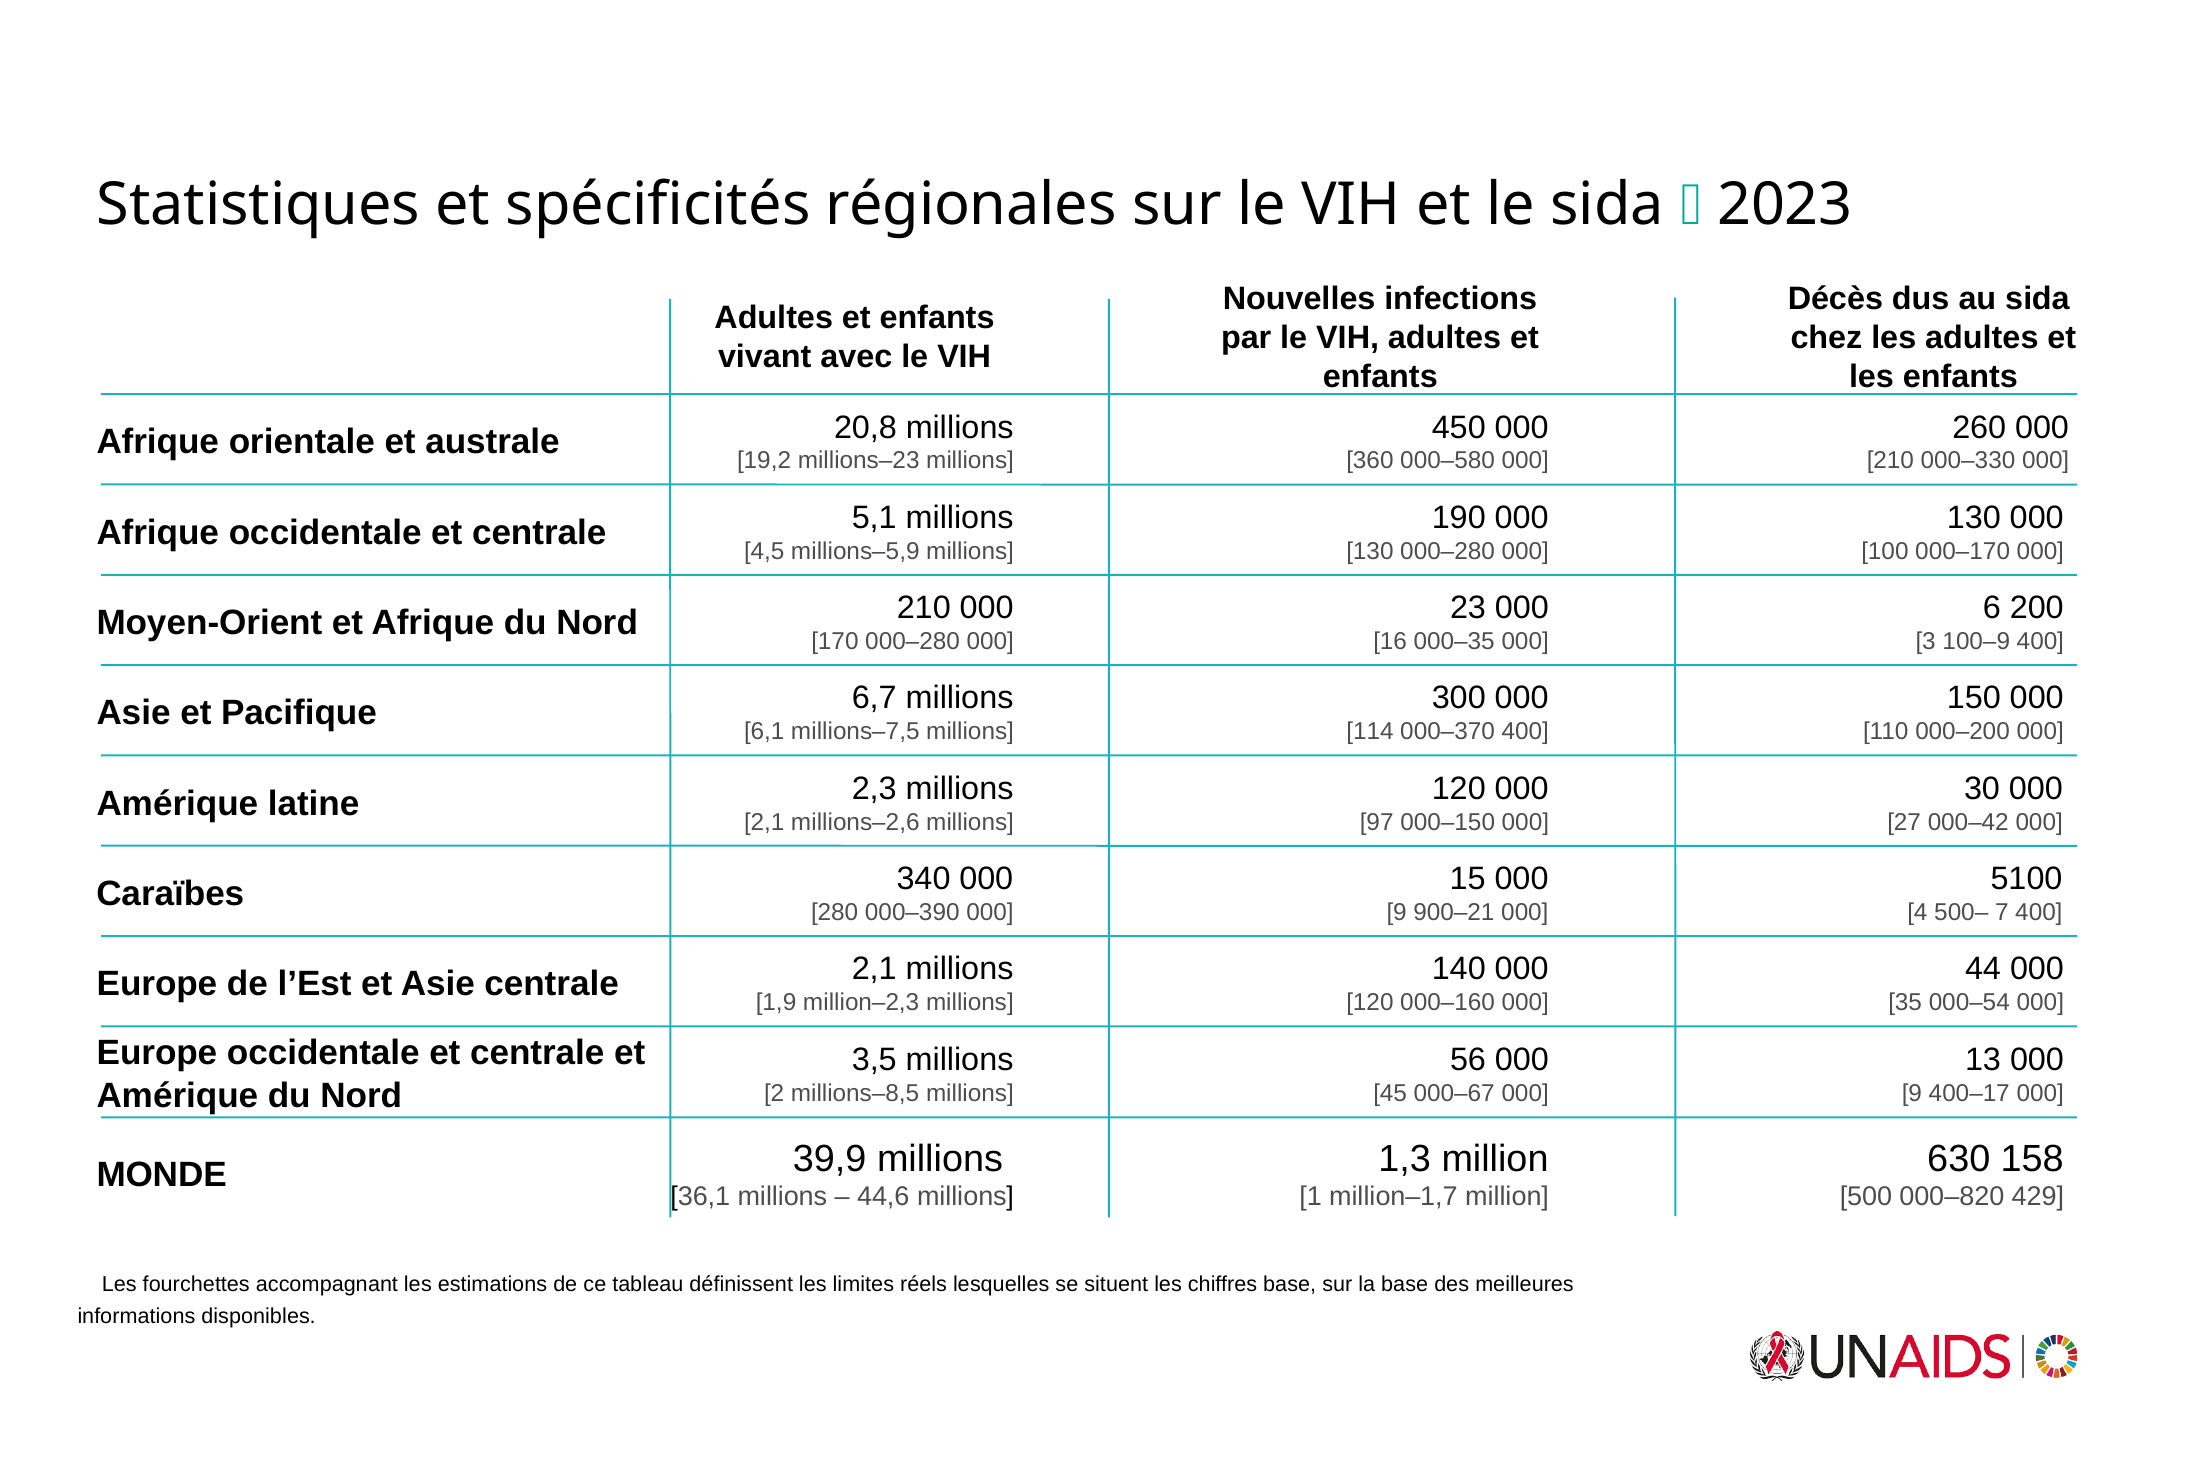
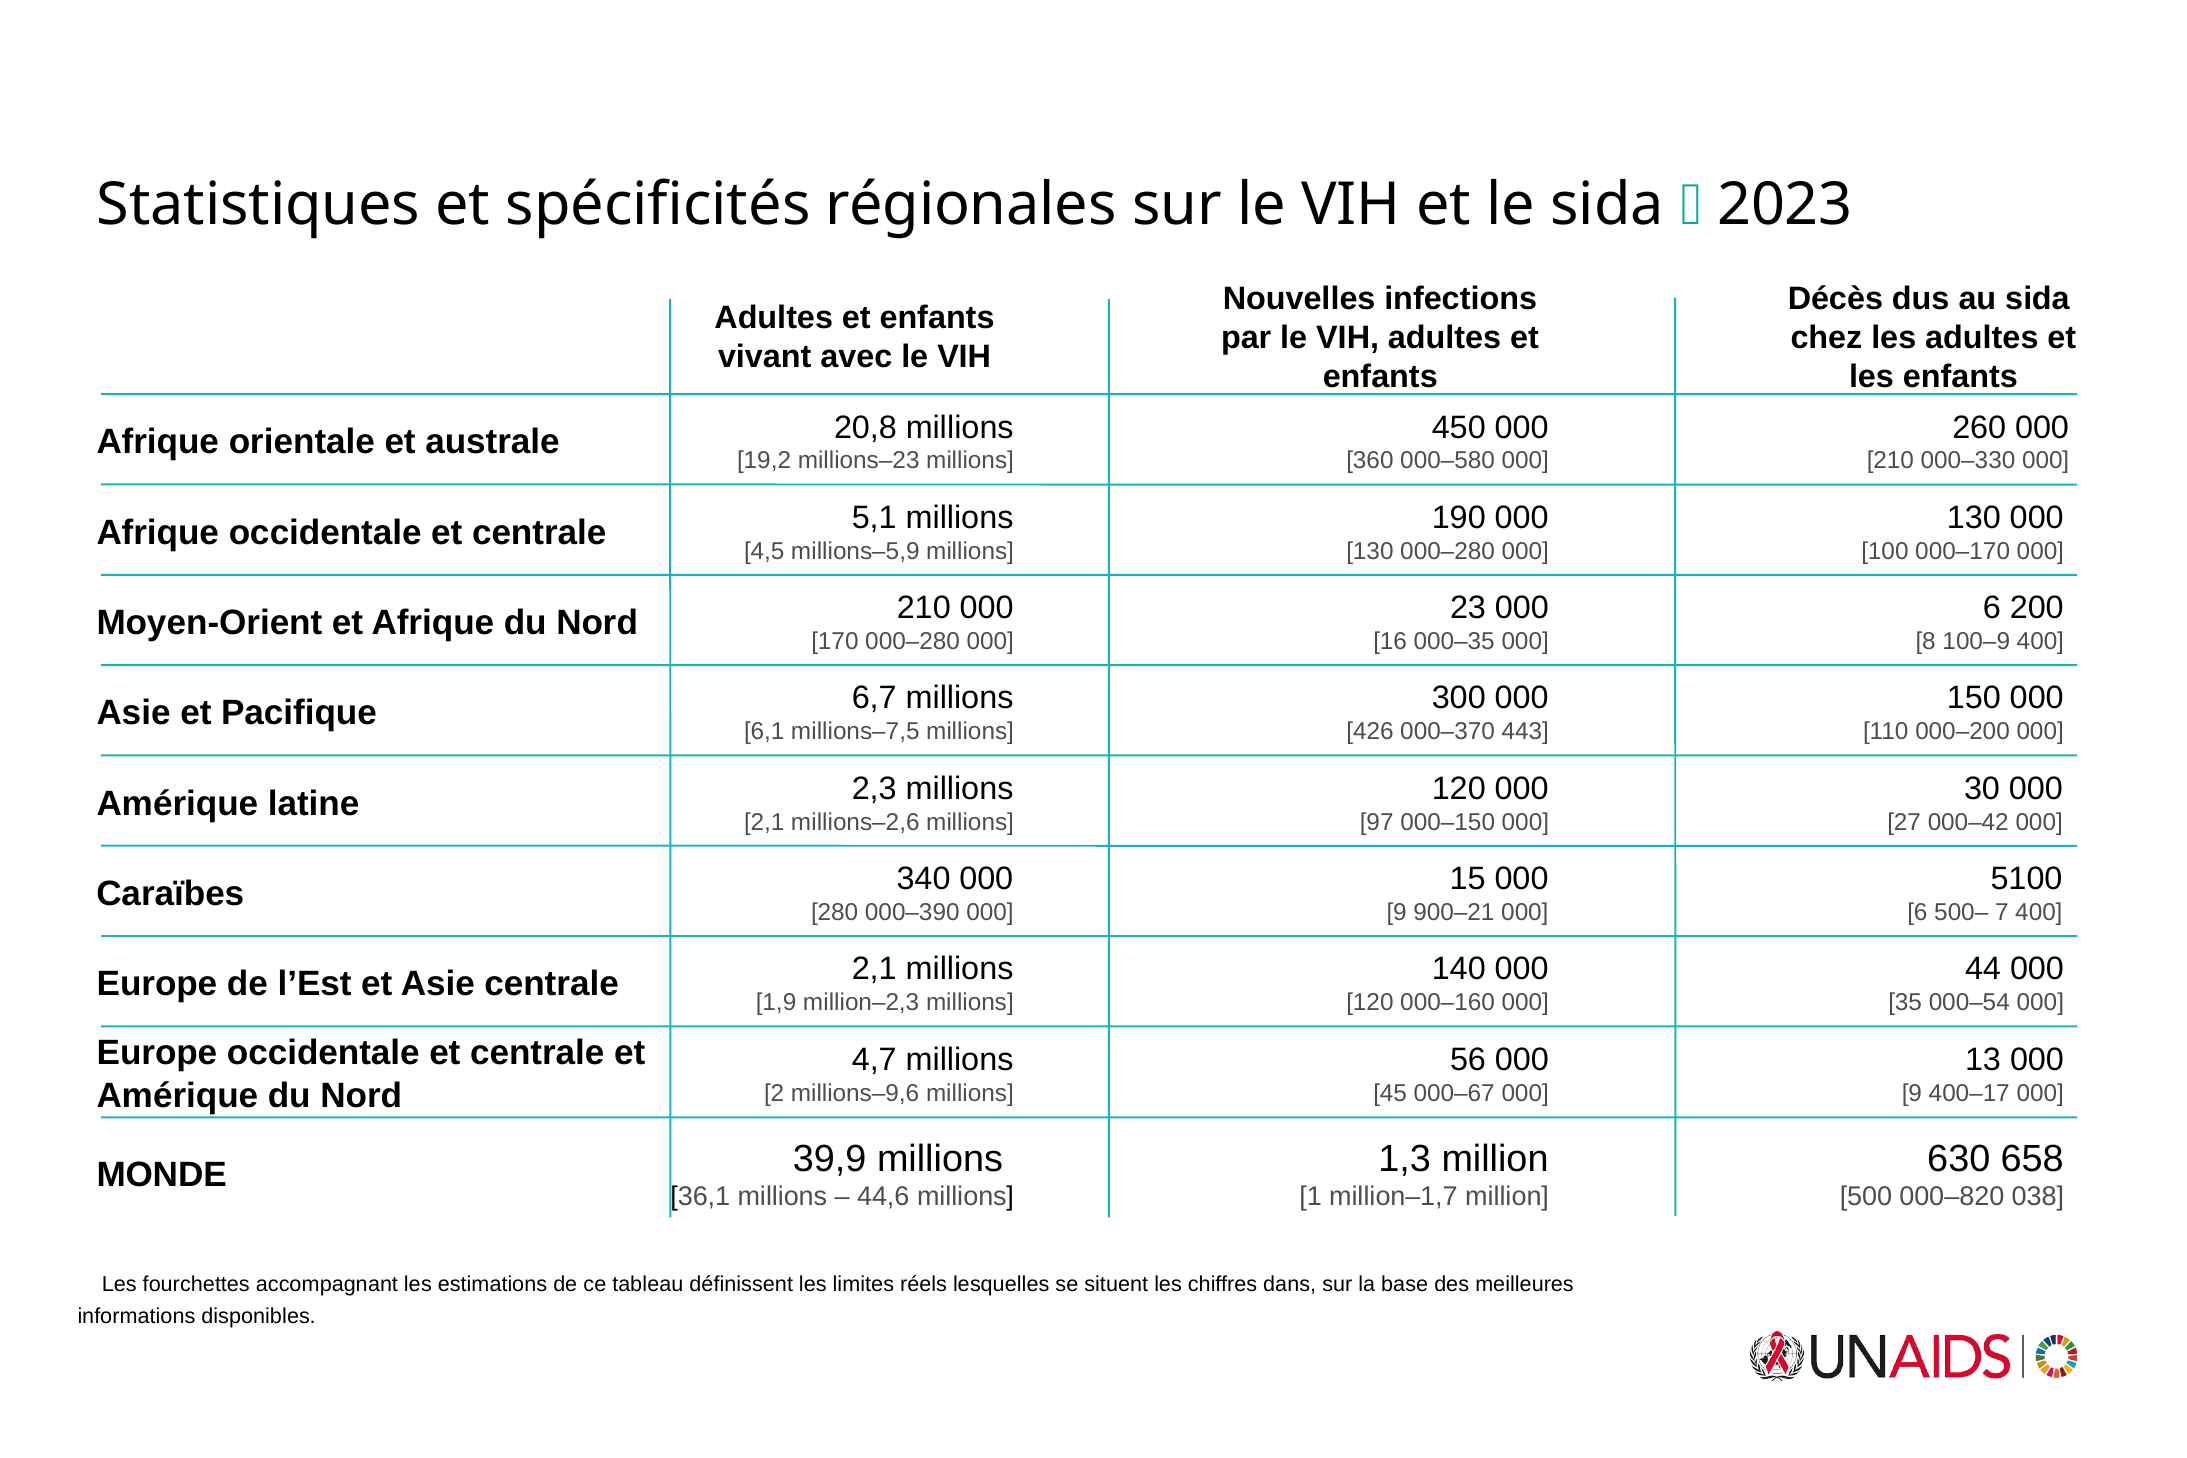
3: 3 -> 8 (1926, 641)
114: 114 -> 426 (1370, 732)
000–370 400: 400 -> 443 (1525, 732)
4: 4 -> 6 (1917, 913)
3,5: 3,5 -> 4,7 (874, 1060)
millions–8,5: millions–8,5 -> millions–9,6 (855, 1093)
158: 158 -> 658 (2032, 1159)
429: 429 -> 038 (2038, 1197)
chiffres base: base -> dans (1290, 1284)
